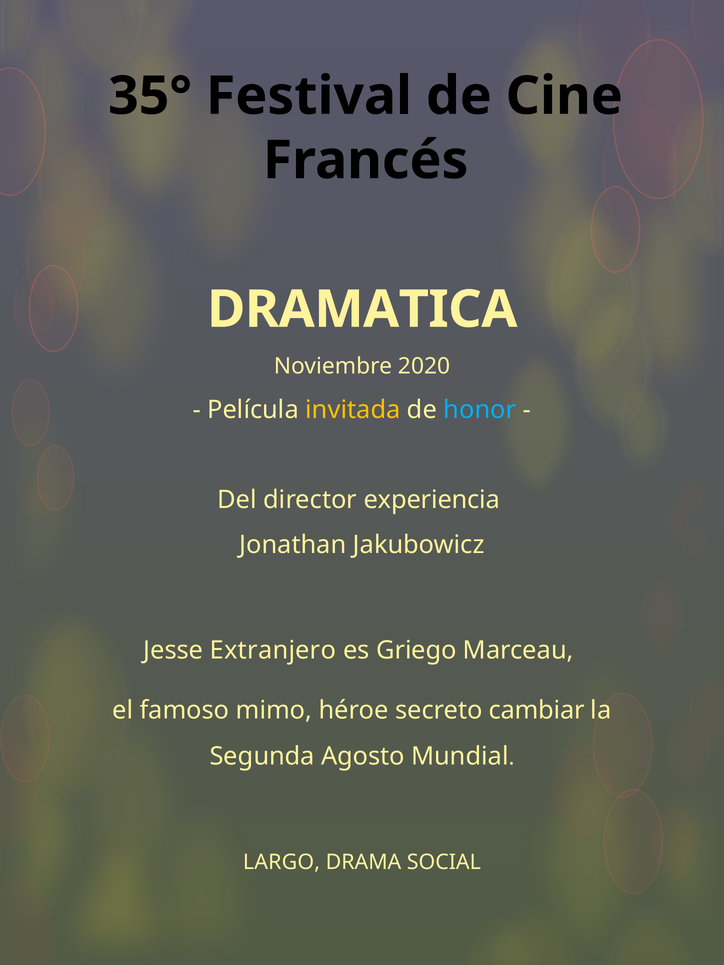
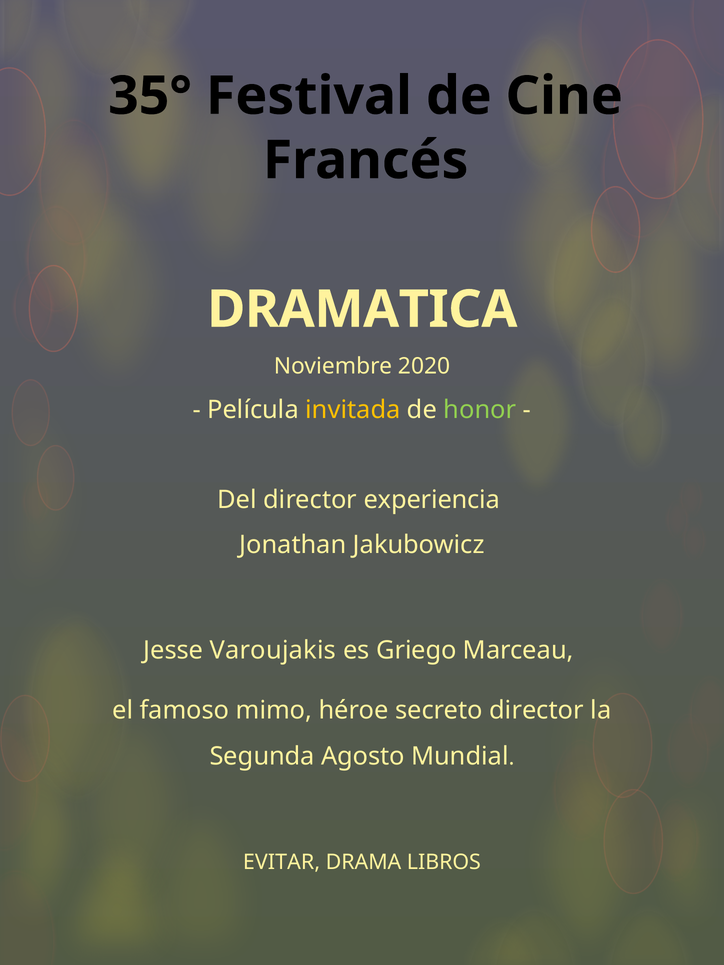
honor colour: light blue -> light green (480, 410)
Extranjero: Extranjero -> Varoujakis (273, 650)
secreto cambiar: cambiar -> director (537, 711)
LARGO: LARGO -> EVITAR (282, 863)
SOCIAL: SOCIAL -> LIBROS (444, 863)
